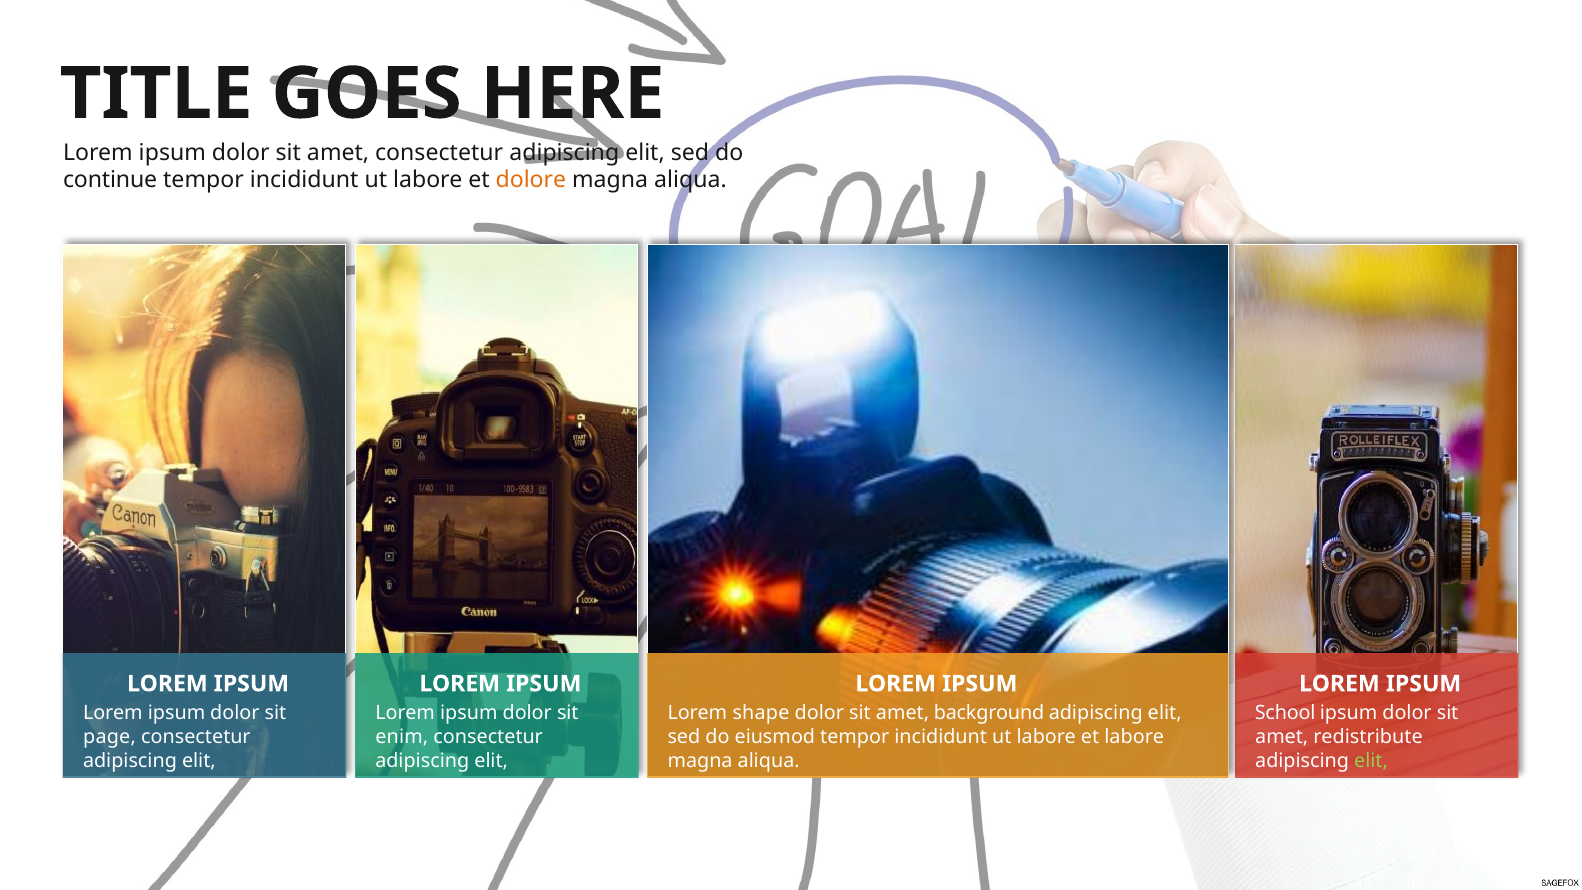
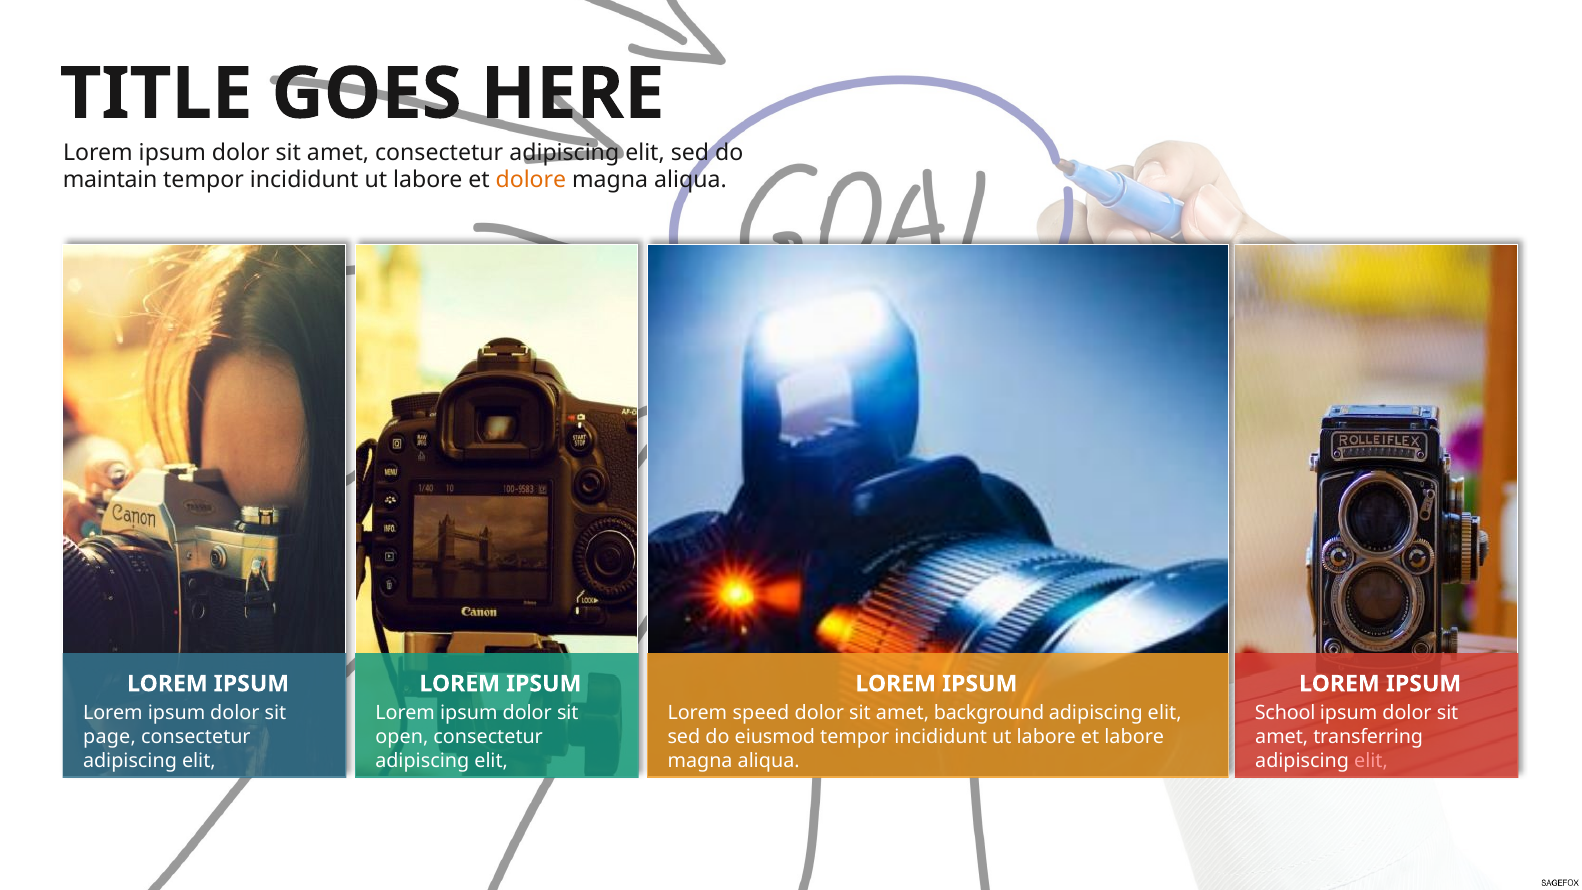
continue: continue -> maintain (110, 180)
shape: shape -> speed (761, 713)
enim: enim -> open (402, 737)
redistribute: redistribute -> transferring (1368, 737)
elit colour: light green -> pink (1371, 761)
